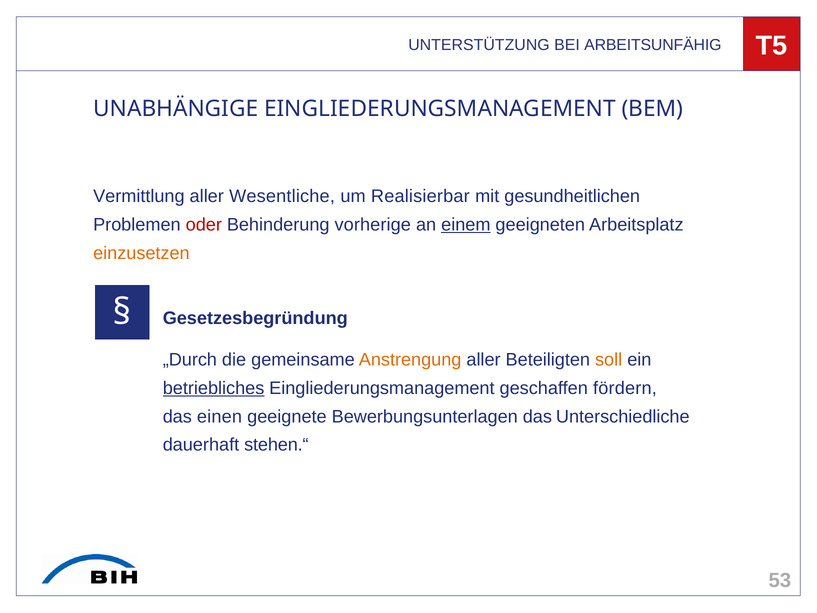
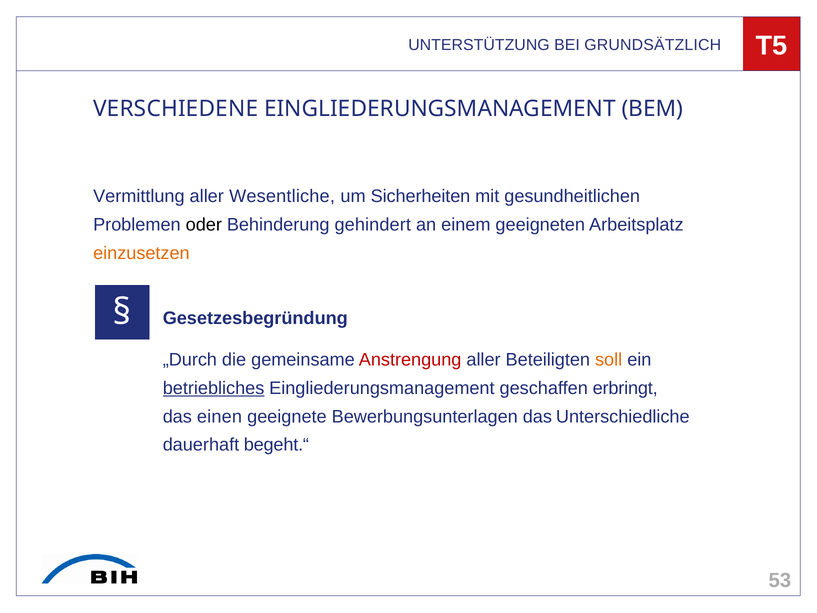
ARBEITSUNFÄHIG: ARBEITSUNFÄHIG -> GRUNDSÄTZLICH (653, 45)
UNABHÄNGIGE: UNABHÄNGIGE -> VERSCHIEDENE (176, 109)
Realisierbar: Realisierbar -> Sicherheiten (420, 196)
oder colour: red -> black (204, 225)
vorherige: vorherige -> gehindert (373, 225)
einem underline: present -> none (466, 225)
Anstrengung colour: orange -> red (410, 360)
fördern: fördern -> erbringt (625, 388)
stehen.“: stehen.“ -> begeht.“ (276, 445)
